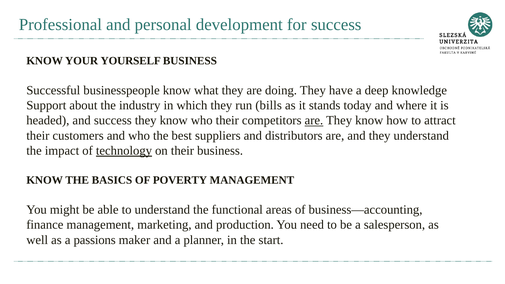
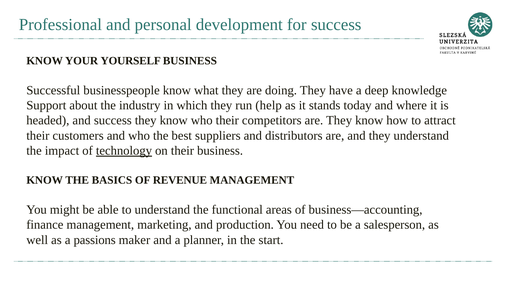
bills: bills -> help (269, 105)
are underline: present -> none (314, 121)
POVERTY: POVERTY -> REVENUE (180, 180)
